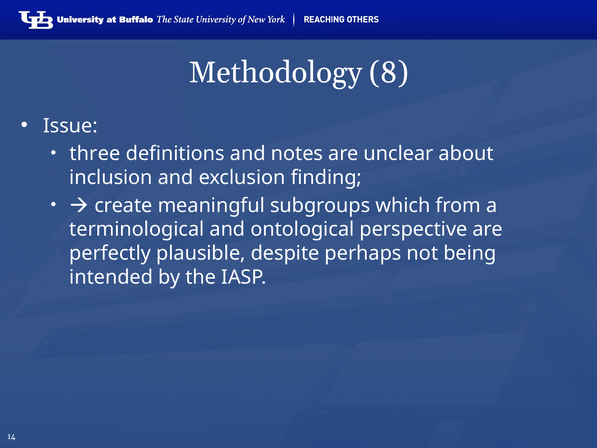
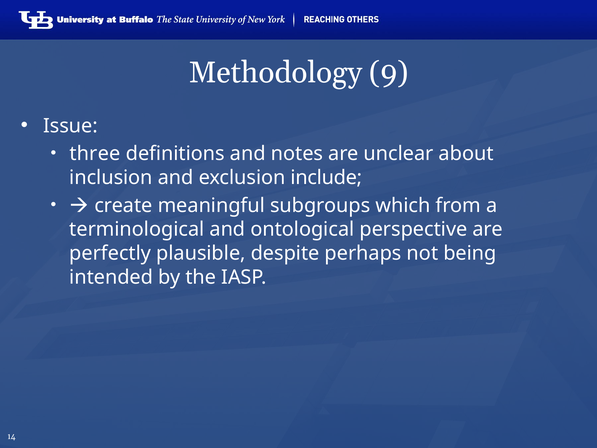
8: 8 -> 9 (389, 73)
finding: finding -> include (326, 177)
